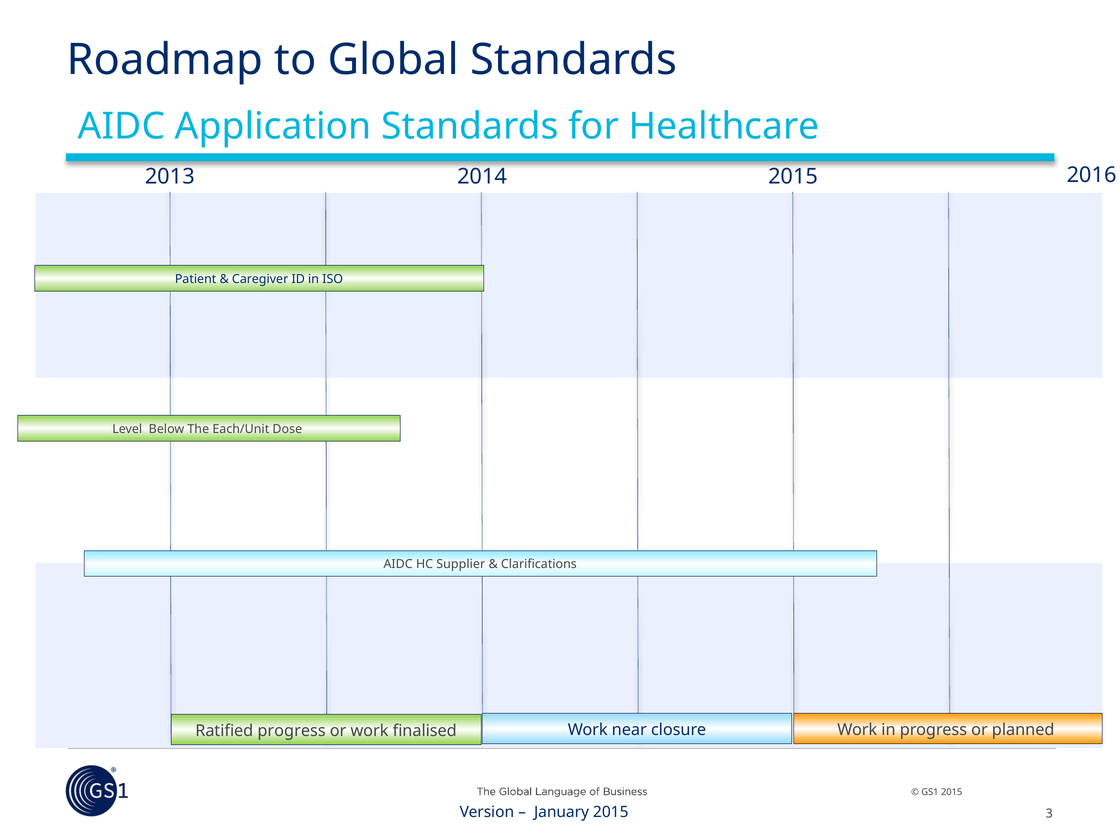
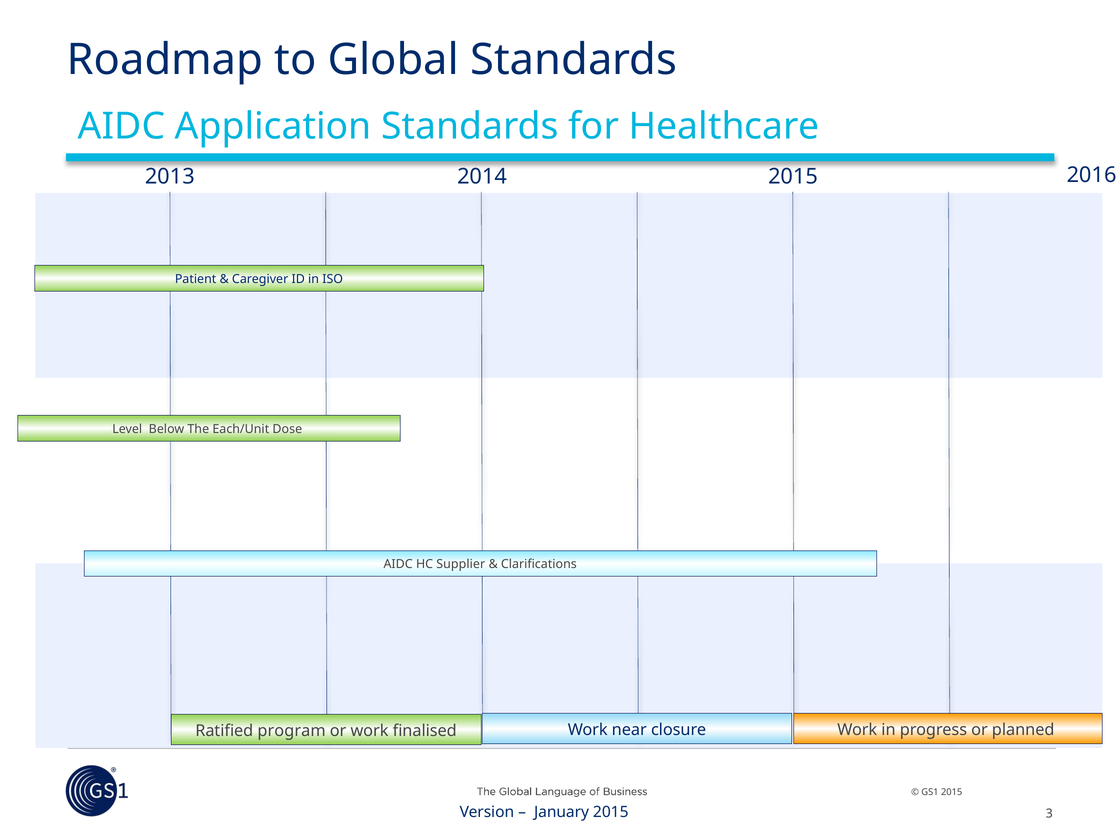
Ratified progress: progress -> program (292, 731)
